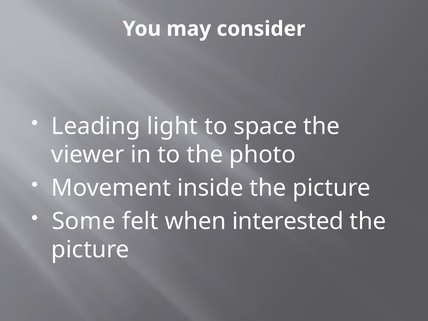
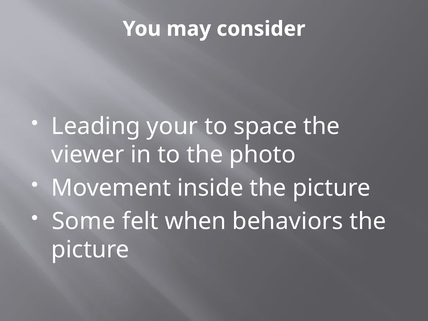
light: light -> your (172, 126)
interested: interested -> behaviors (288, 221)
